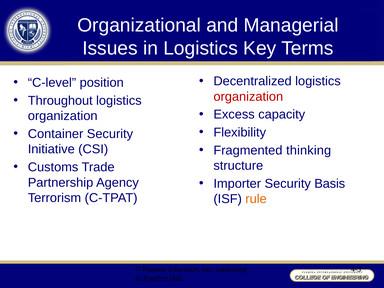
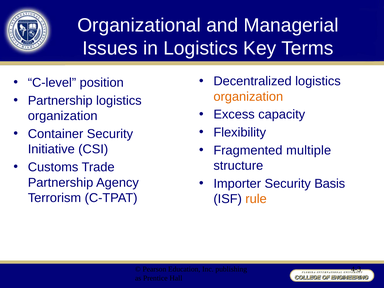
organization colour: red -> orange (248, 97)
Throughout: Throughout -> Partnership (60, 101)
thinking: thinking -> multiple (309, 150)
